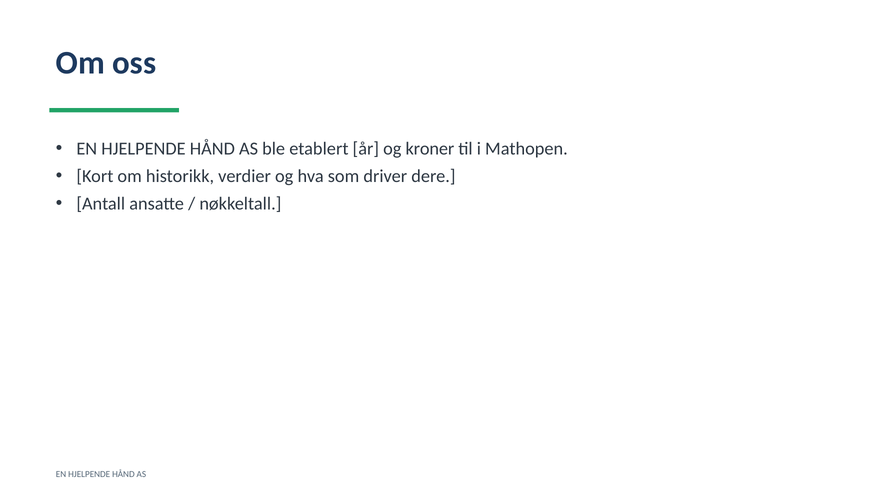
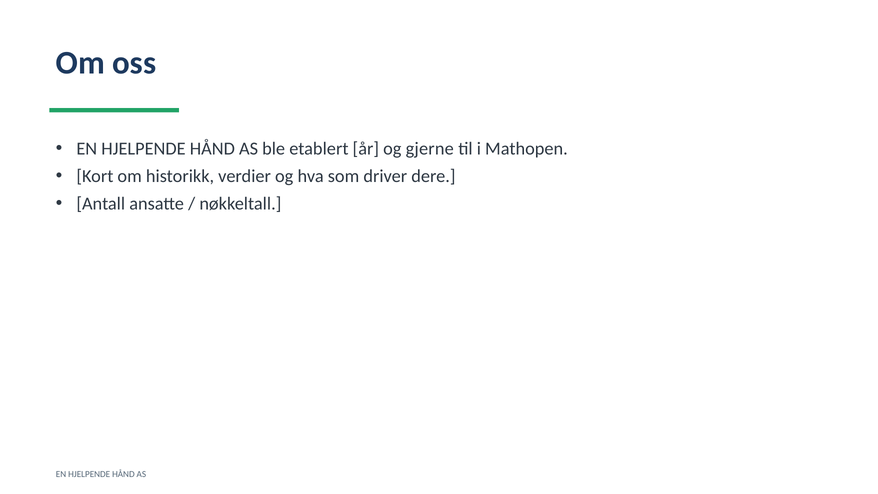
kroner: kroner -> gjerne (430, 149)
